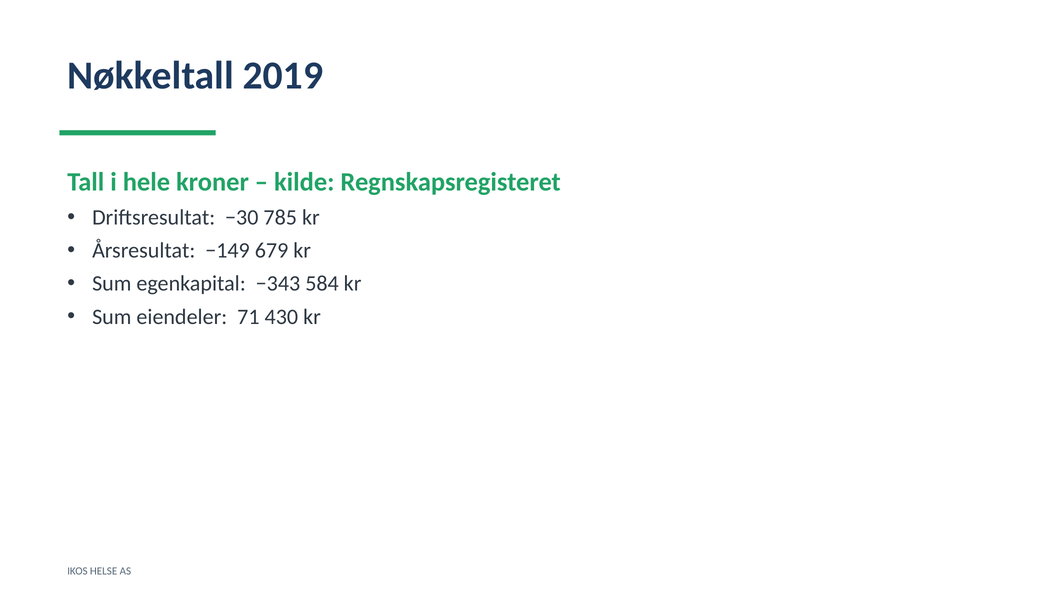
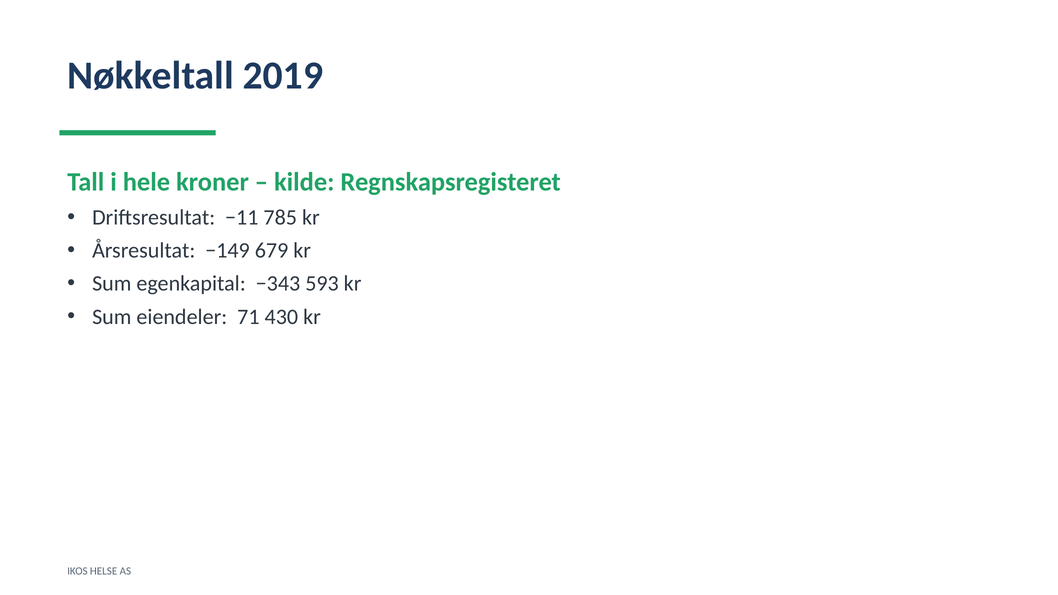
−30: −30 -> −11 (242, 218)
584: 584 -> 593 (322, 284)
